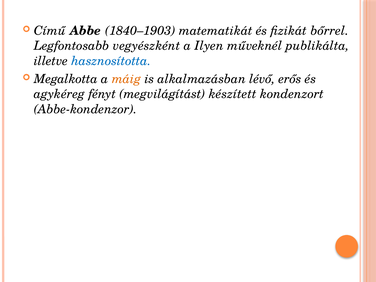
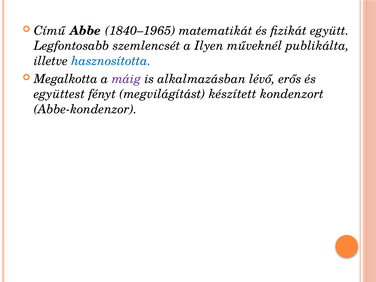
1840–1903: 1840–1903 -> 1840–1965 (140, 31)
bőrrel: bőrrel -> együtt (330, 31)
vegyészként: vegyészként -> szemlencsét (147, 46)
máig colour: orange -> purple (126, 79)
agykéreg: agykéreg -> együttest (59, 94)
